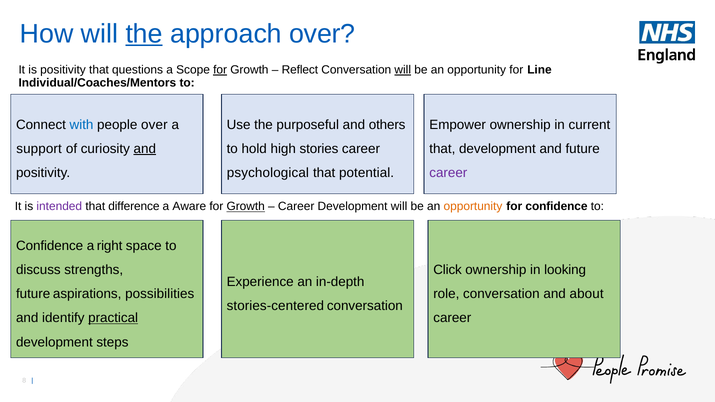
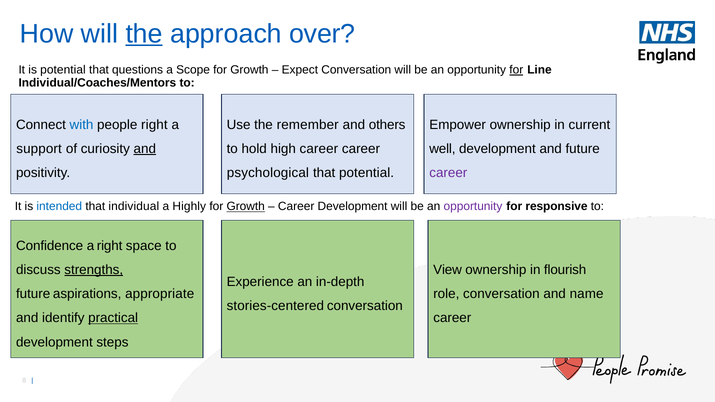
is positivity: positivity -> potential (63, 70)
for underline: present -> none (220, 70)
Reflect: Reflect -> Expect (300, 70)
will underline: present -> none (403, 70)
for underline: none -> present (516, 70)
people over: over -> right (154, 125)
purposeful: purposeful -> remember (308, 125)
high stories: stories -> career (319, 149)
that: that -> well (442, 149)
intended colour: purple -> blue (59, 207)
difference: difference -> individual (134, 207)
Aware: Aware -> Highly (189, 207)
opportunity colour: orange -> purple (473, 207)
for confidence: confidence -> responsive (556, 207)
strengths underline: none -> present (94, 270)
Click: Click -> View (448, 270)
looking: looking -> flourish (565, 270)
possibilities: possibilities -> appropriate (160, 294)
about: about -> name (587, 294)
